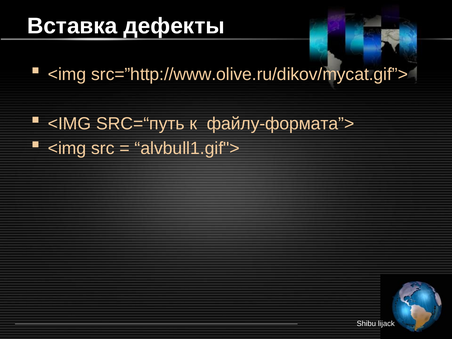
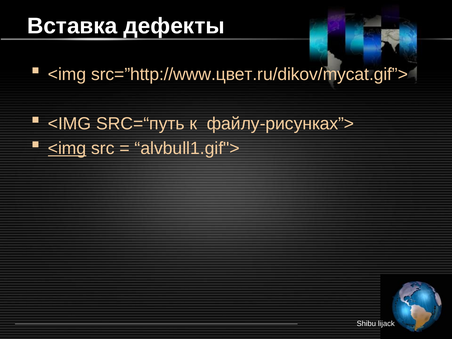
src=”http://www.olive.ru/dikov/mycat.gif”>: src=”http://www.olive.ru/dikov/mycat.gif”> -> src=”http://www.цвет.ru/dikov/mycat.gif”> (250, 74)
файлу-формата”>: файлу-формата”> -> файлу-рисунках”> (281, 124)
<img underline: none -> present (67, 148)
